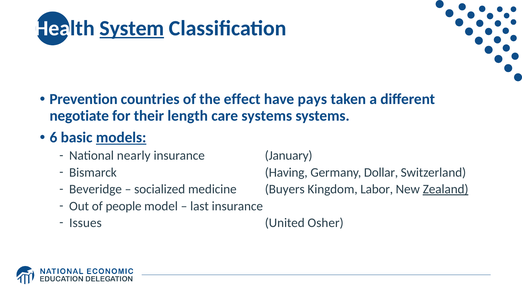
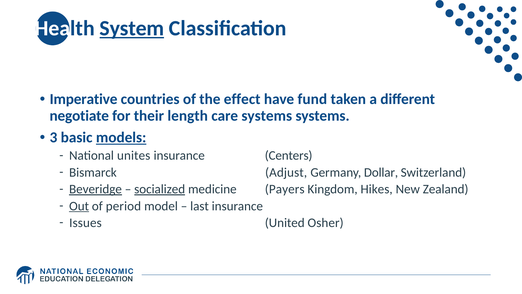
Prevention: Prevention -> Imperative (84, 99)
pays: pays -> fund (312, 99)
6: 6 -> 3 (53, 137)
nearly: nearly -> unites (134, 155)
January: January -> Centers (289, 155)
Having: Having -> Adjust (286, 172)
Beveridge underline: none -> present (96, 189)
socialized underline: none -> present (160, 189)
Buyers: Buyers -> Payers (285, 189)
Labor: Labor -> Hikes (377, 189)
Zealand underline: present -> none (446, 189)
Out underline: none -> present (79, 206)
people: people -> period (123, 206)
